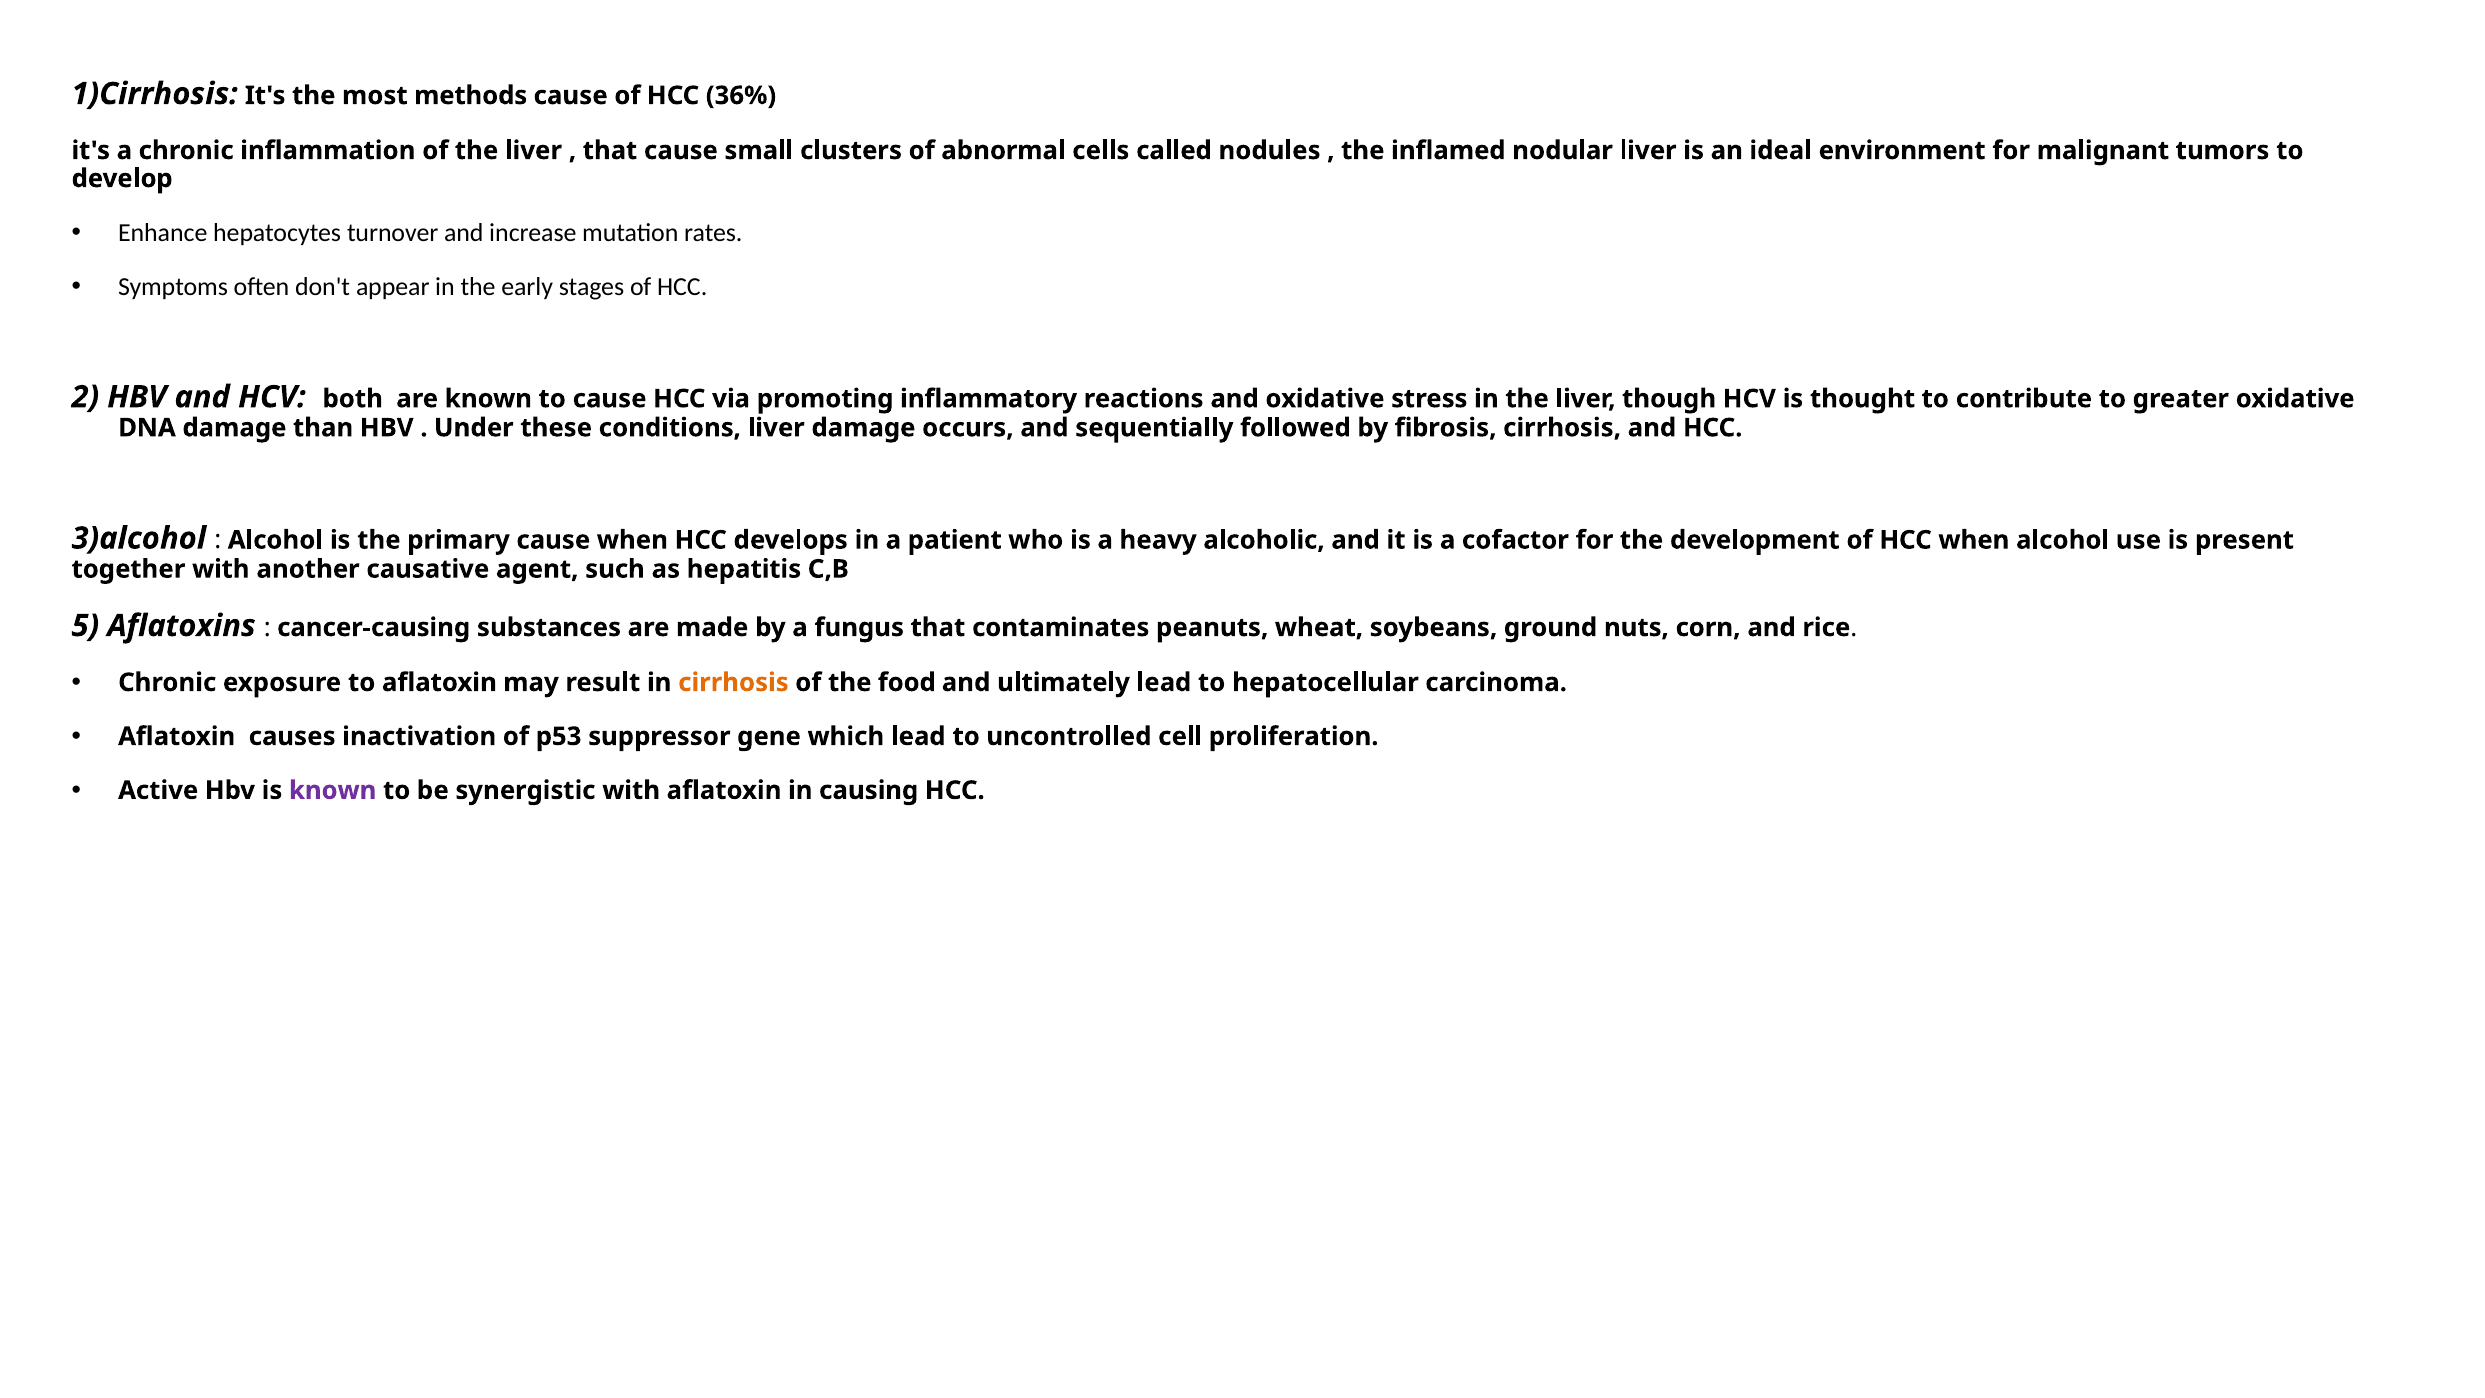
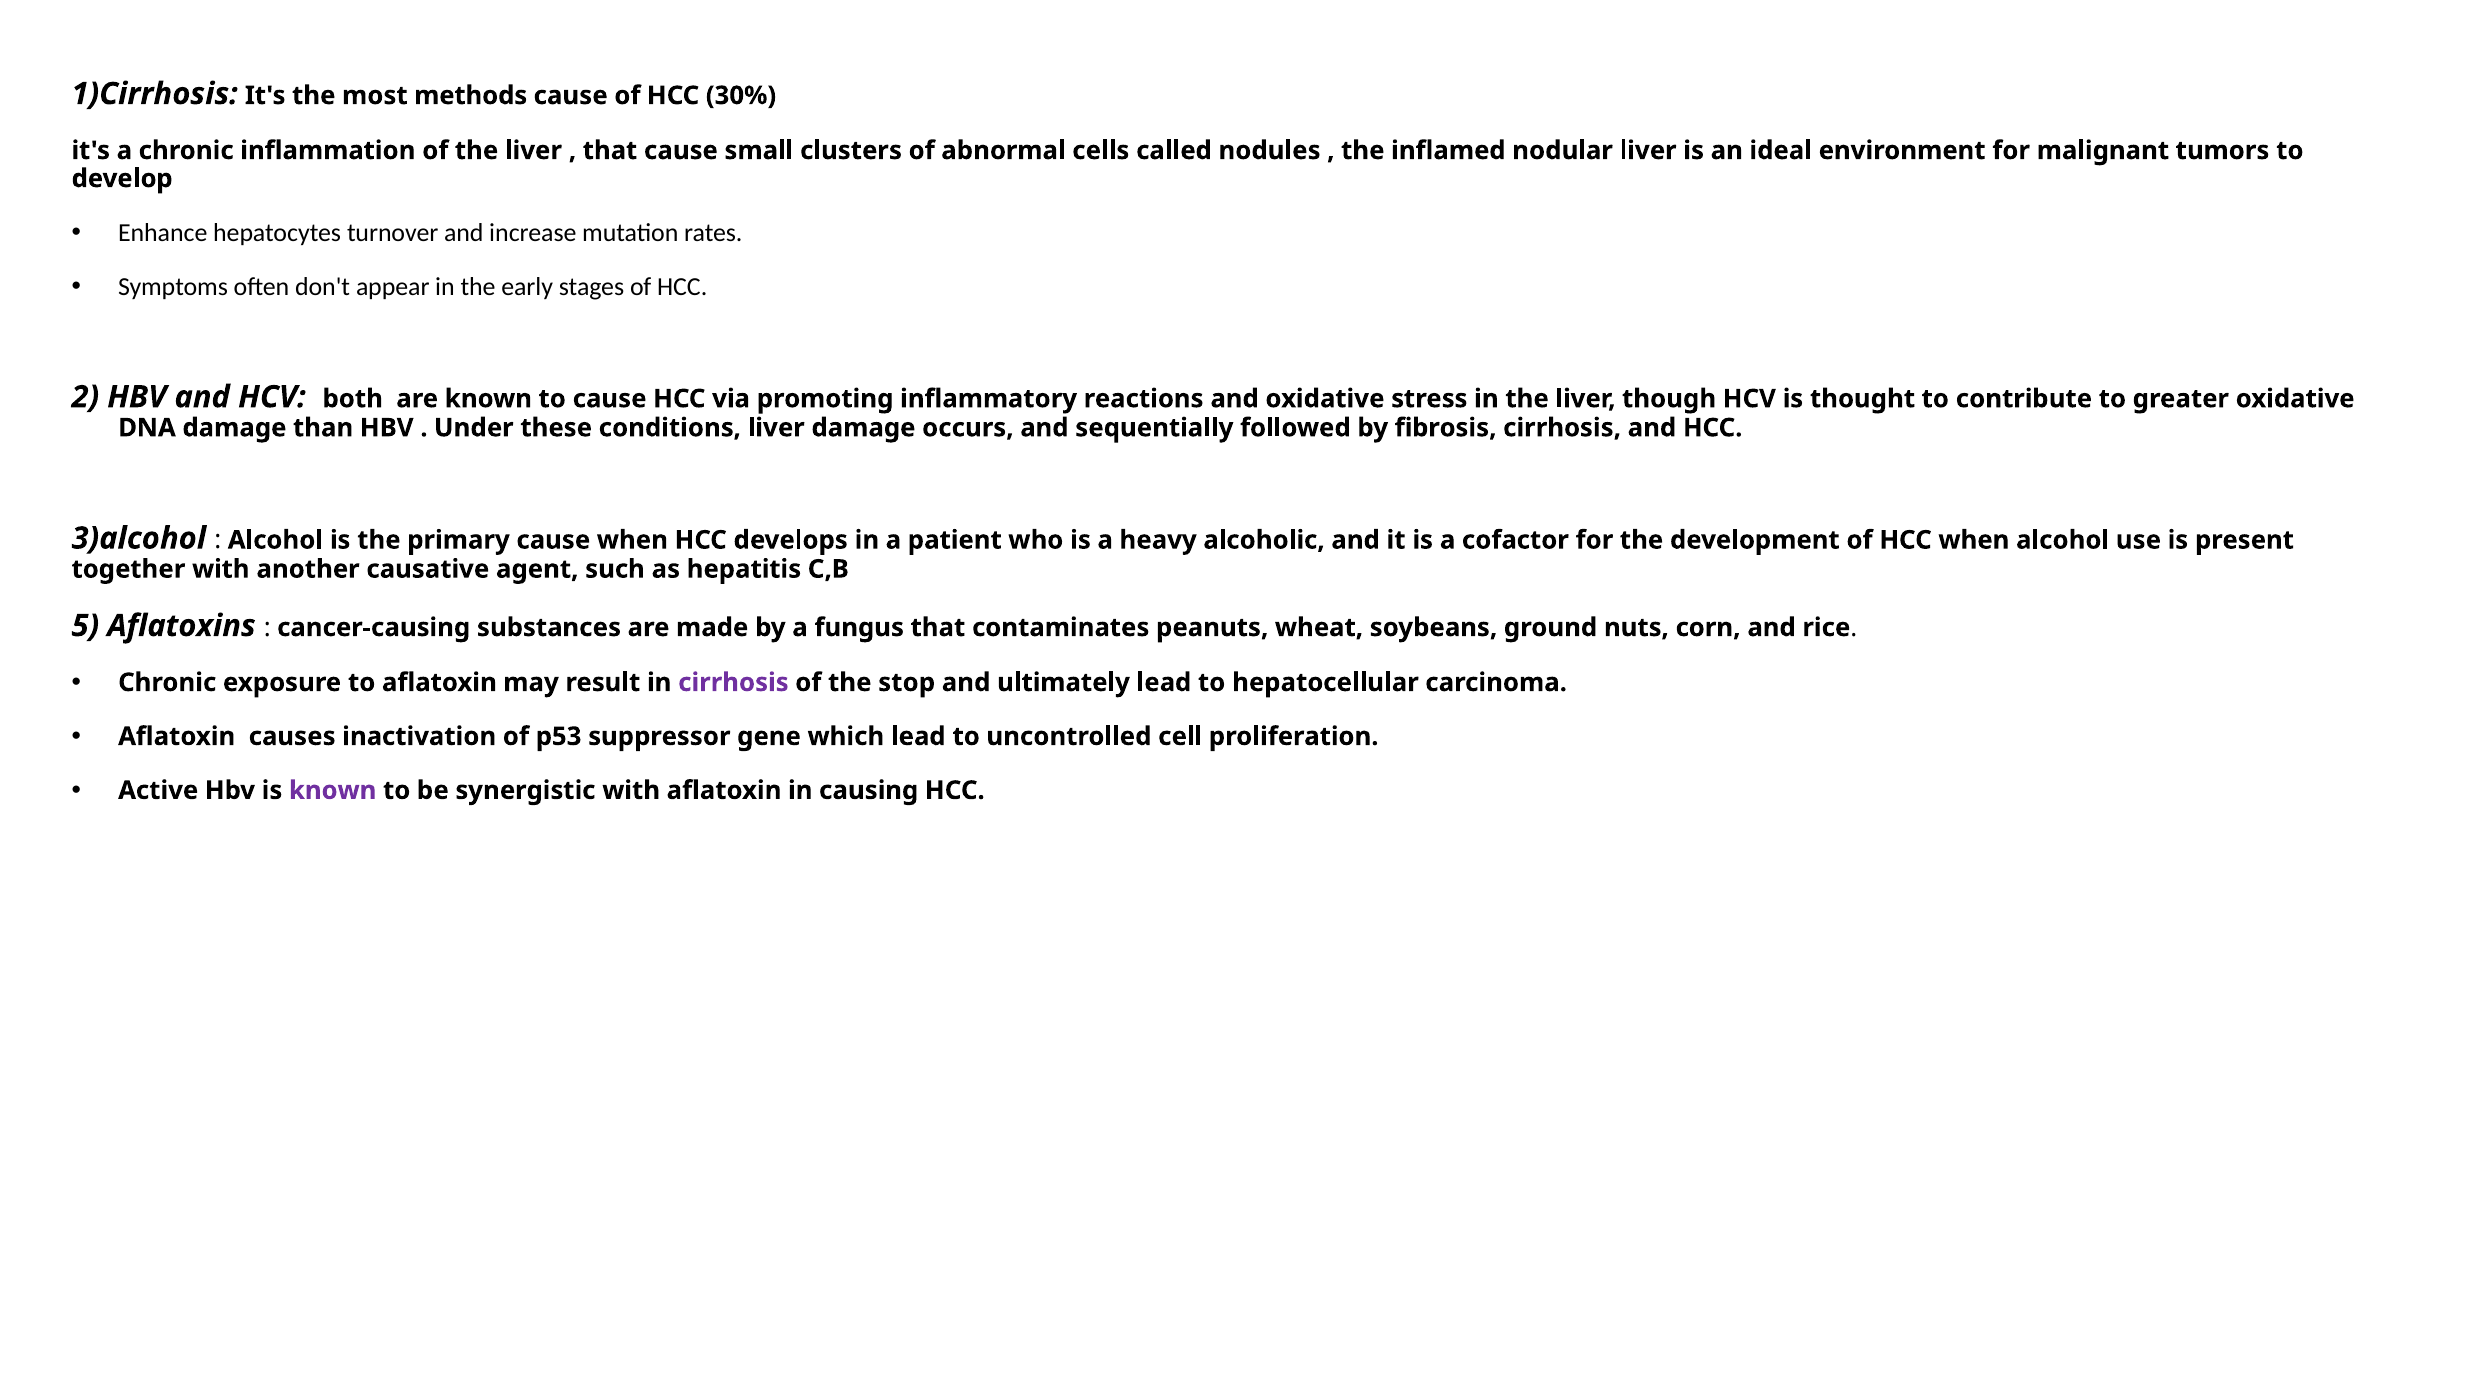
36%: 36% -> 30% (741, 96)
cirrhosis colour: orange -> purple (733, 682)
food: food -> stop (907, 682)
